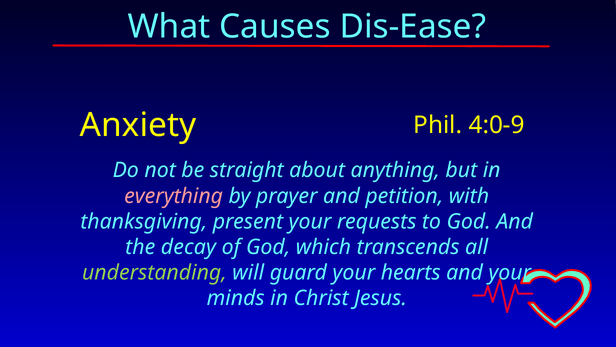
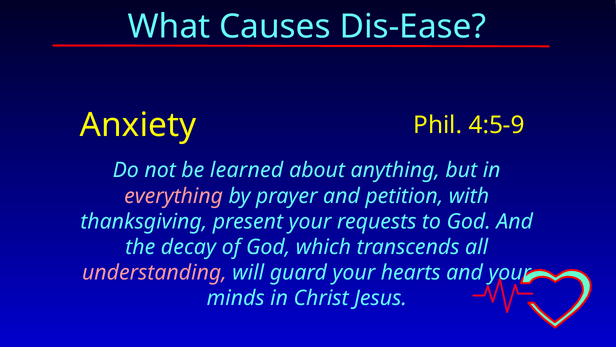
4:0-9: 4:0-9 -> 4:5-9 (497, 125)
straight: straight -> learned (247, 170)
understanding colour: light green -> pink (154, 272)
